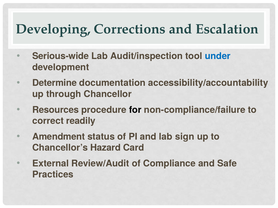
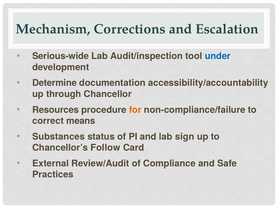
Developing: Developing -> Mechanism (53, 29)
for colour: black -> orange (135, 110)
readily: readily -> means (81, 121)
Amendment: Amendment -> Substances (59, 137)
Hazard: Hazard -> Follow (105, 148)
